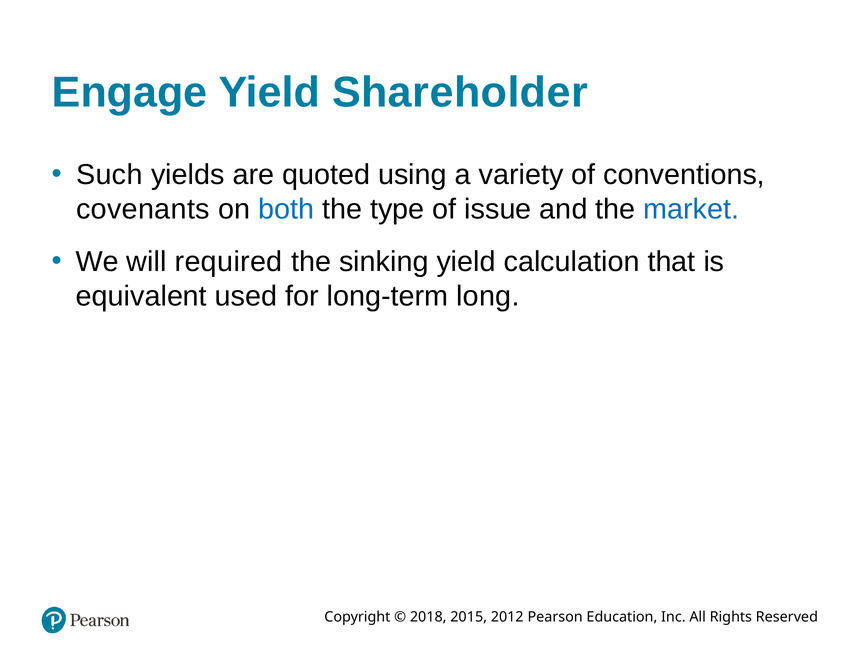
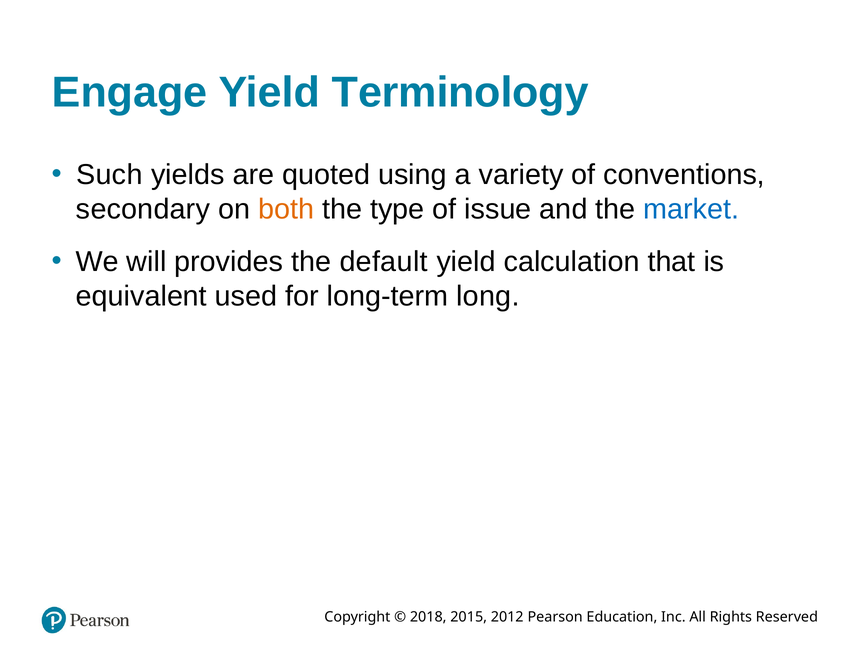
Shareholder: Shareholder -> Terminology (460, 92)
covenants: covenants -> secondary (143, 209)
both colour: blue -> orange (286, 209)
required: required -> provides (229, 262)
sinking: sinking -> default (384, 262)
